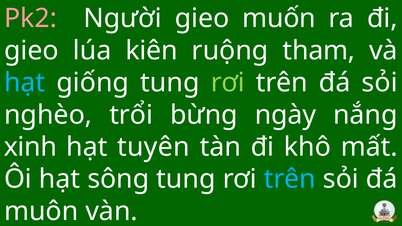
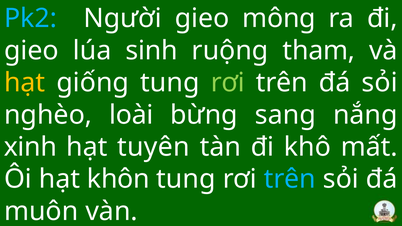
Pk2 colour: pink -> light blue (31, 18)
muốn: muốn -> mông (279, 18)
kiên: kiên -> sinh (152, 51)
hạt colour: light blue -> yellow (25, 83)
trổi: trổi -> loài (131, 115)
ngày: ngày -> sang (285, 115)
sông: sông -> khôn (118, 179)
